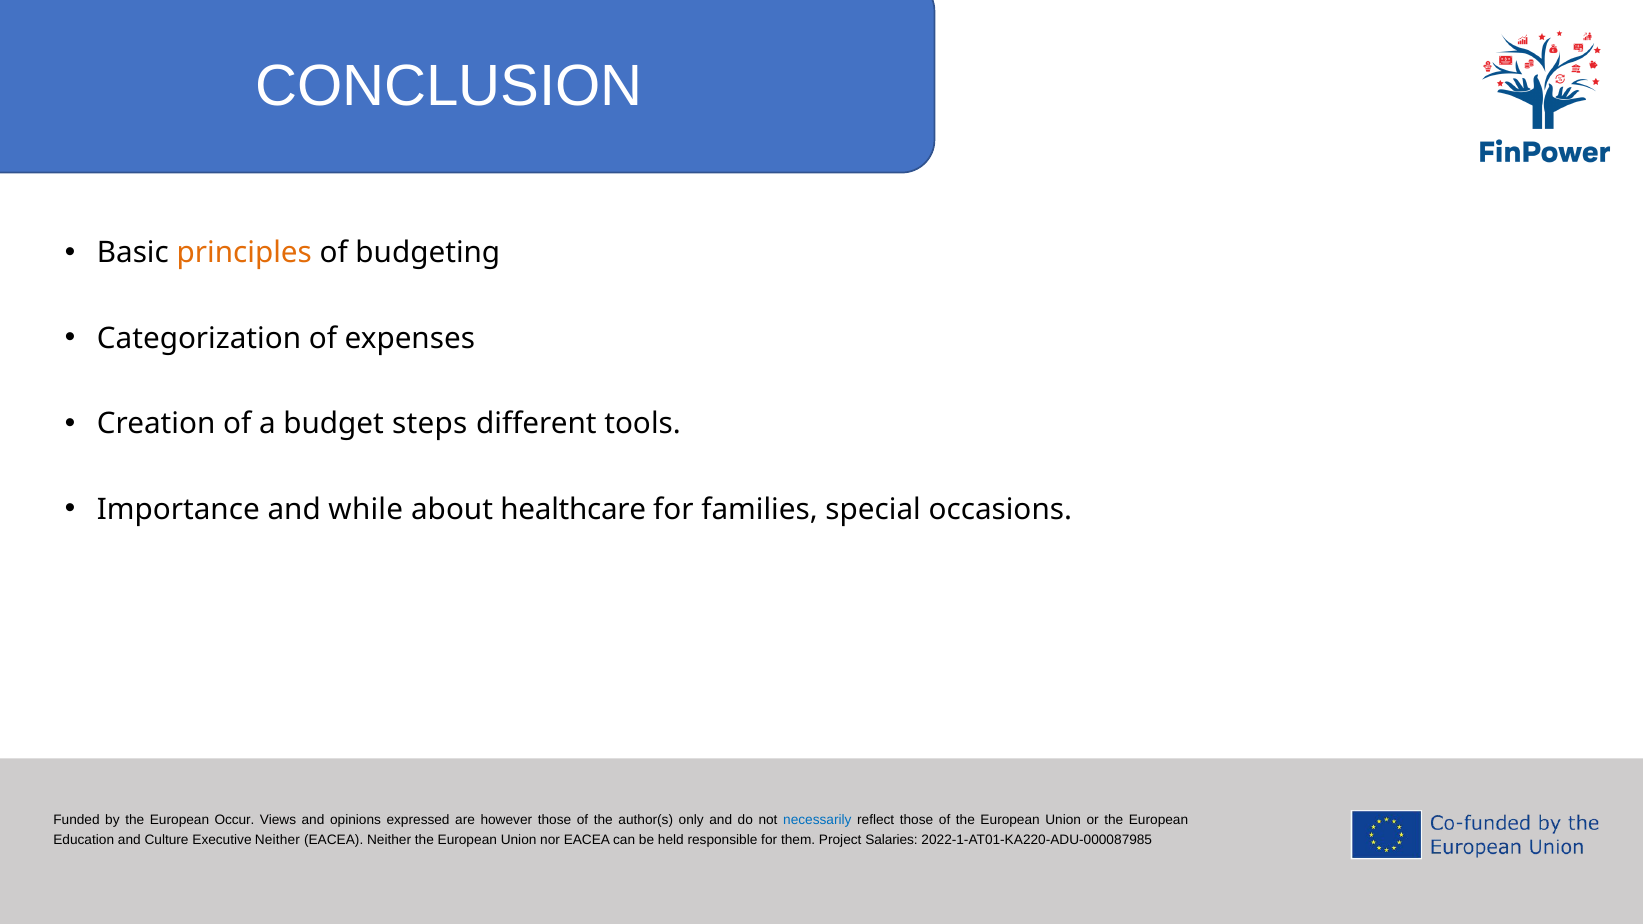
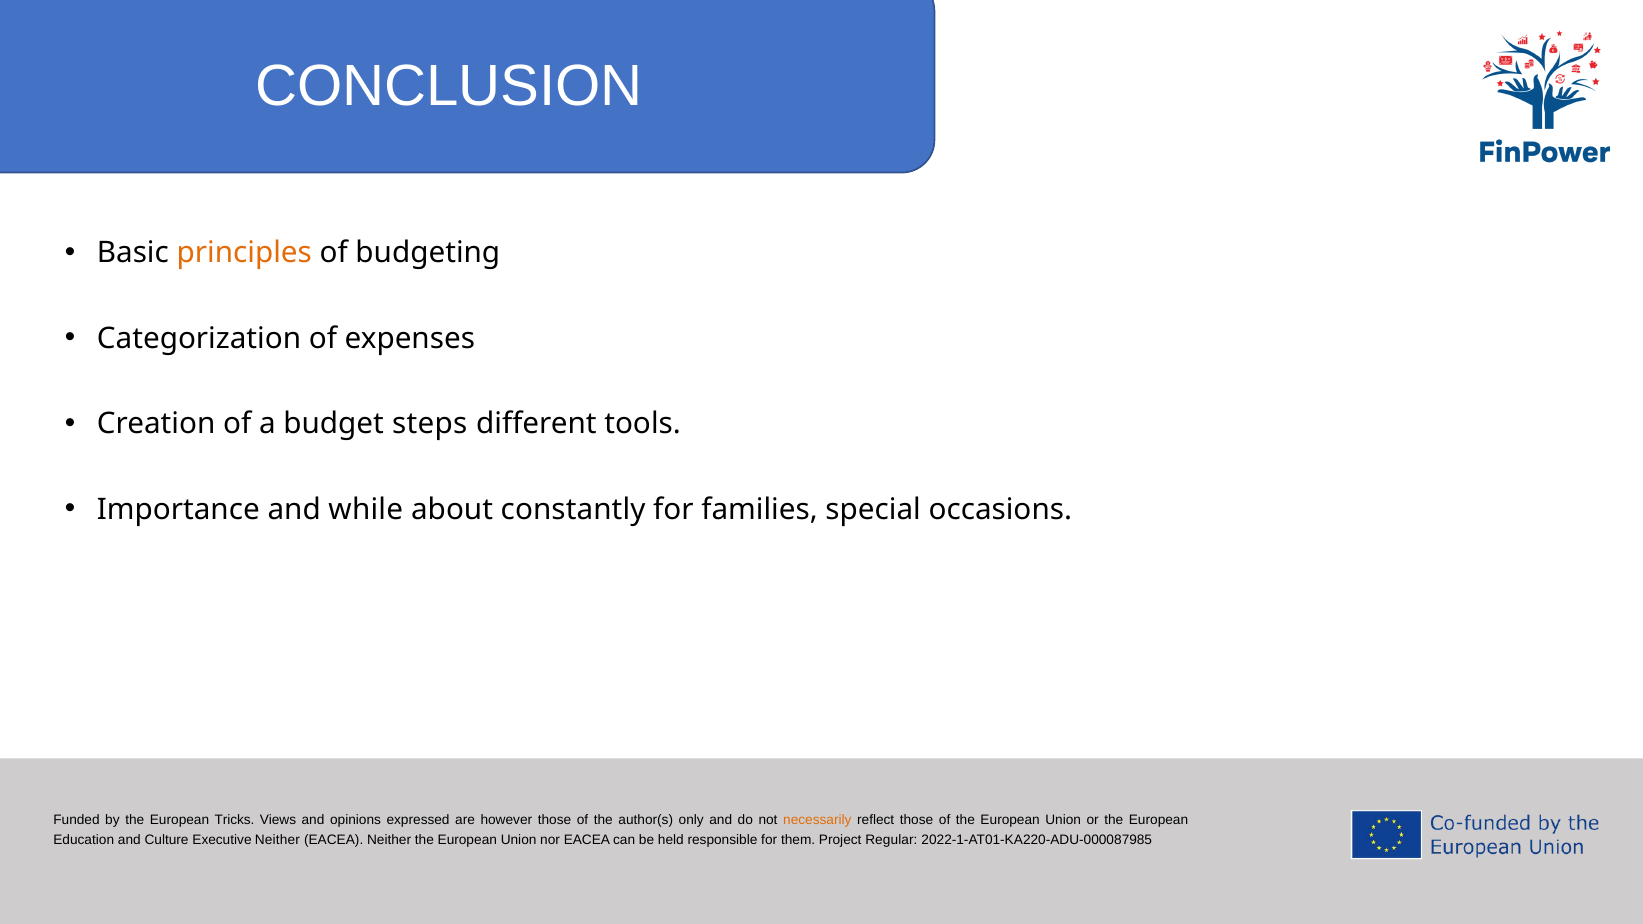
healthcare: healthcare -> constantly (573, 509)
Occur: Occur -> Tricks (235, 821)
necessarily colour: blue -> orange (817, 821)
Salaries: Salaries -> Regular (891, 840)
